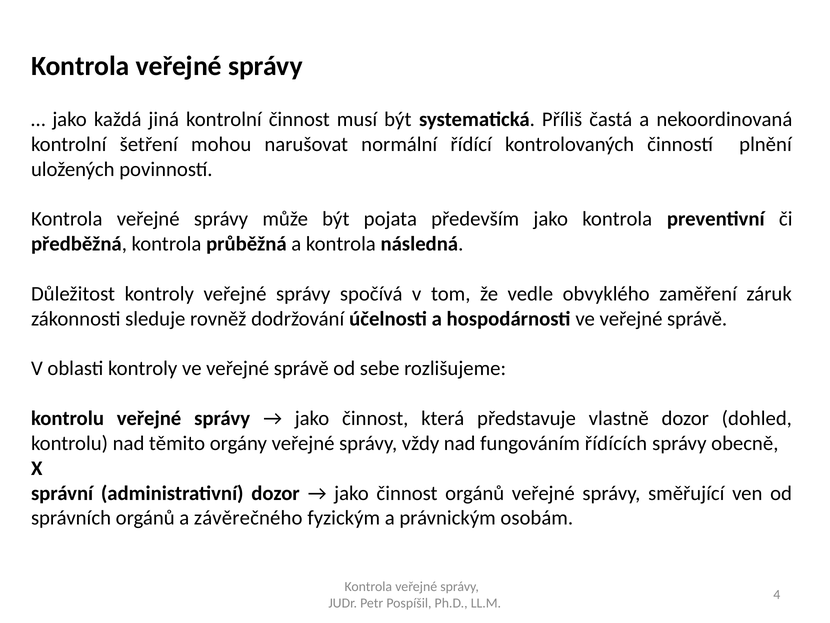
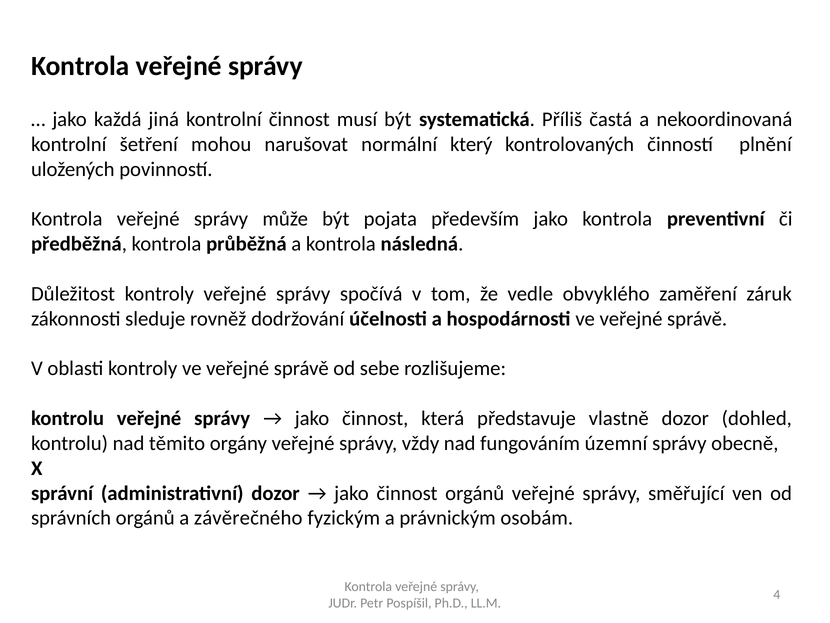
řídící: řídící -> který (471, 144)
řídících: řídících -> územní (616, 443)
